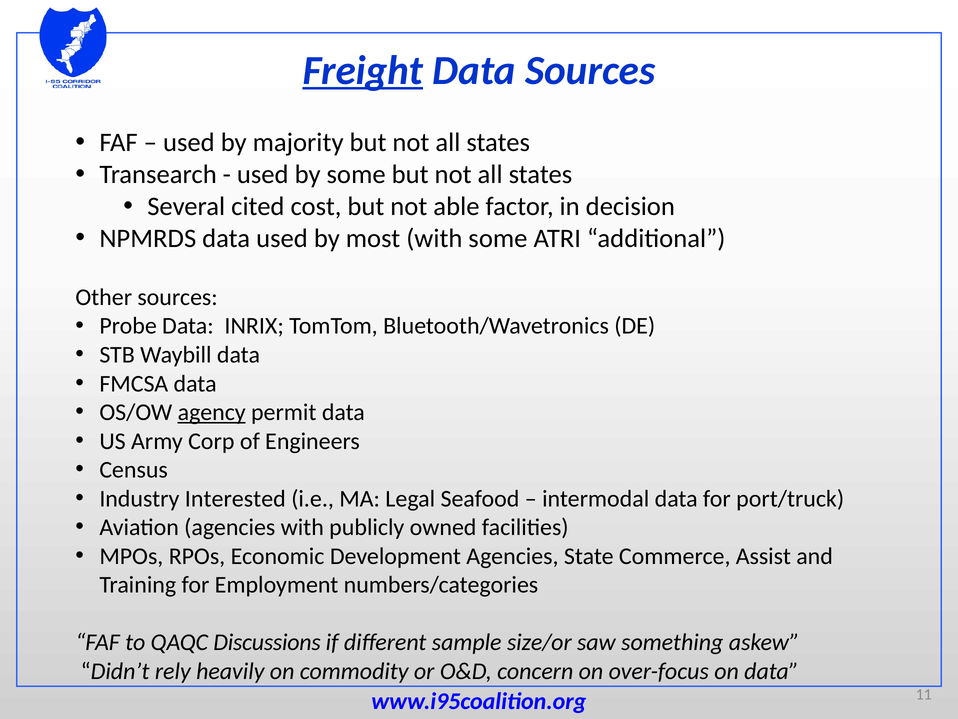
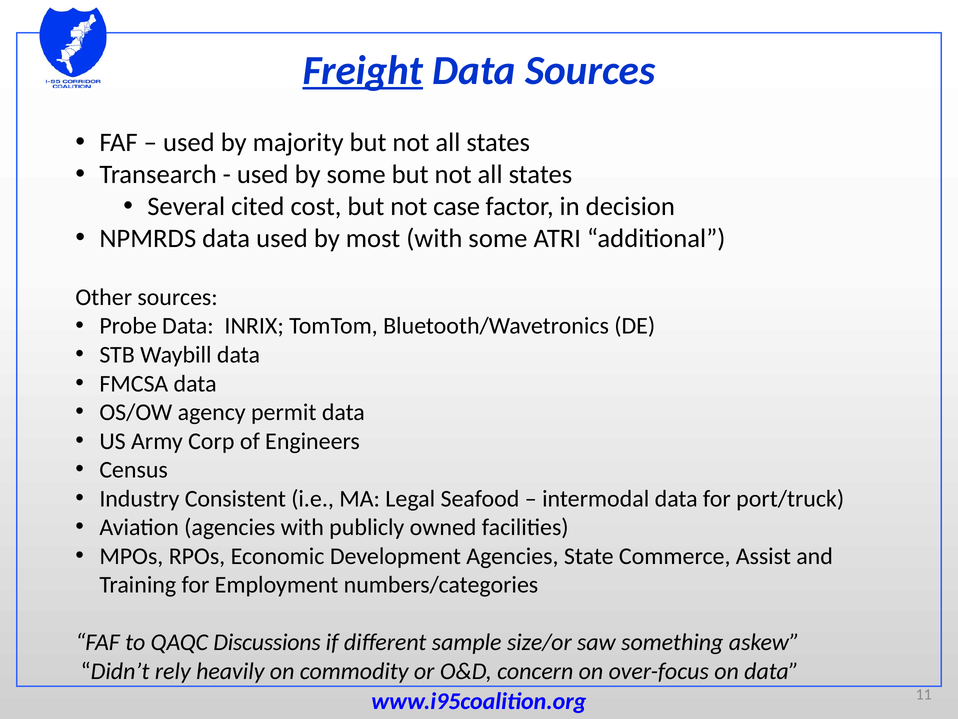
able: able -> case (457, 206)
agency underline: present -> none (212, 412)
Interested: Interested -> Consistent (235, 498)
